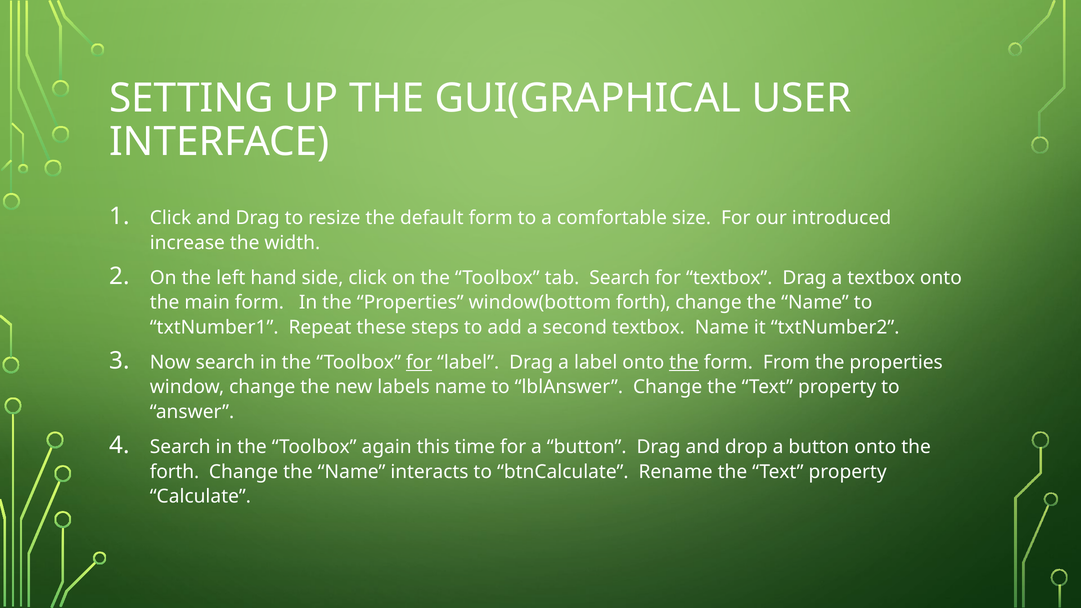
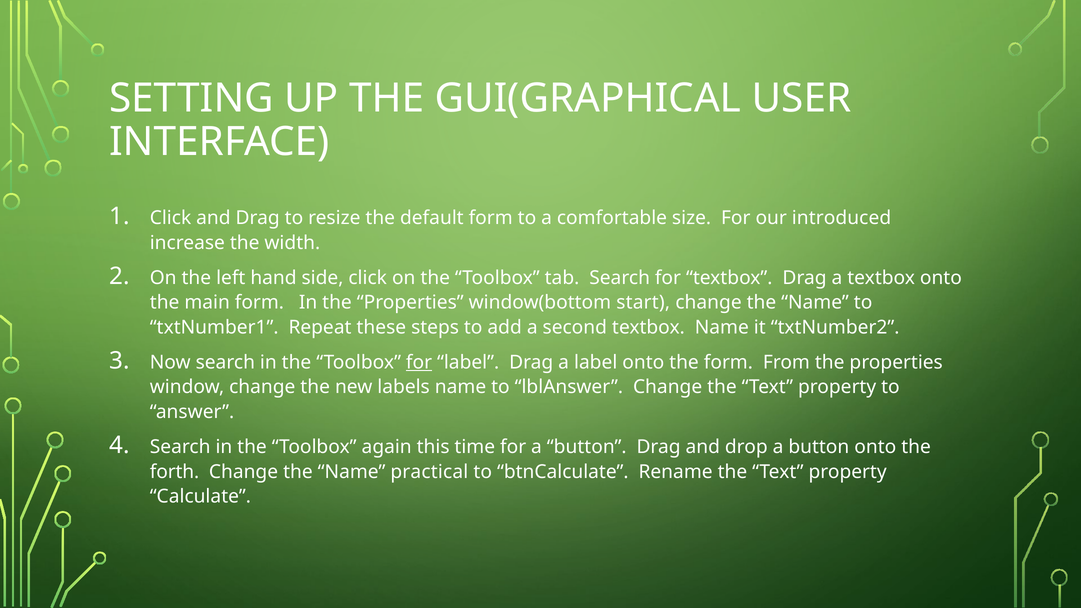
window(bottom forth: forth -> start (643, 303)
the underline: present -> none (684, 362)
interacts: interacts -> practical (429, 472)
